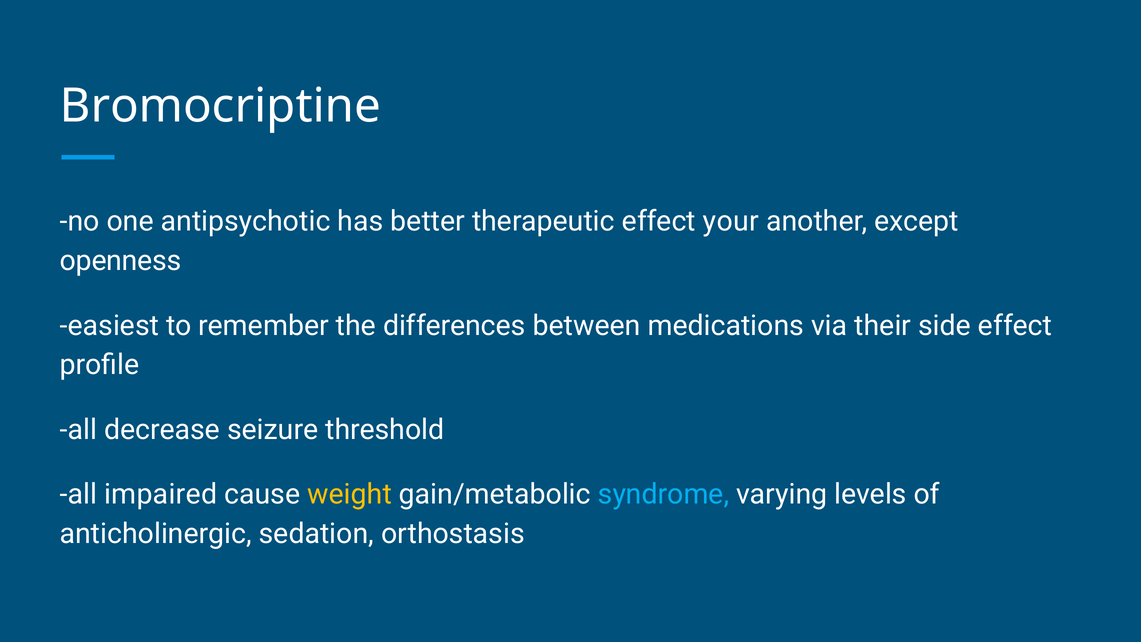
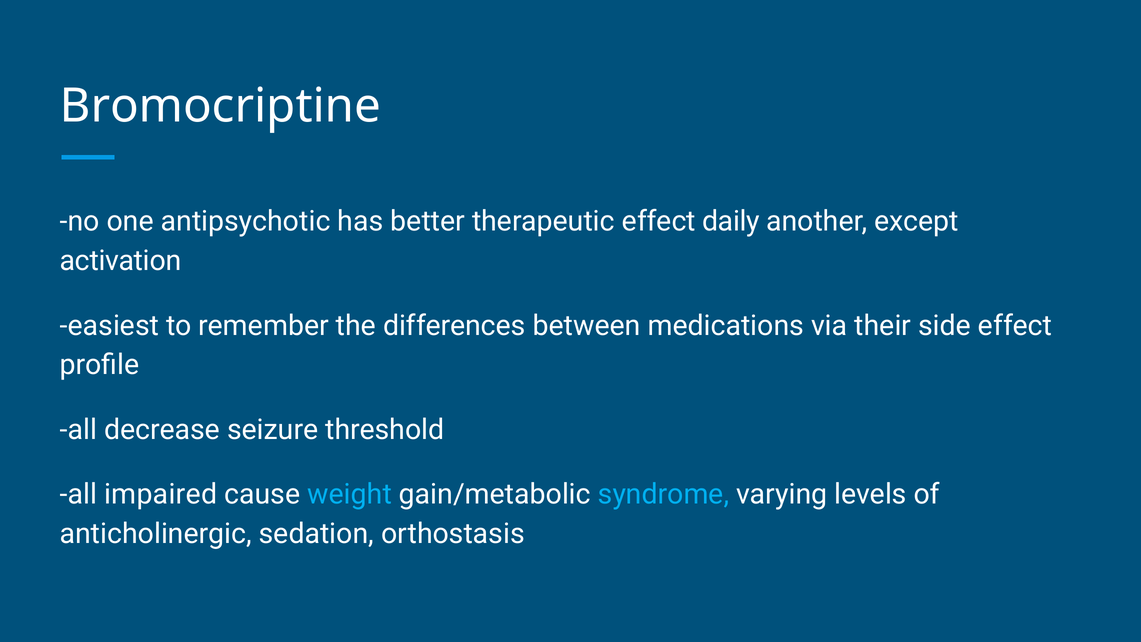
your: your -> daily (731, 222)
openness: openness -> activation (121, 261)
weight colour: yellow -> light blue (350, 494)
